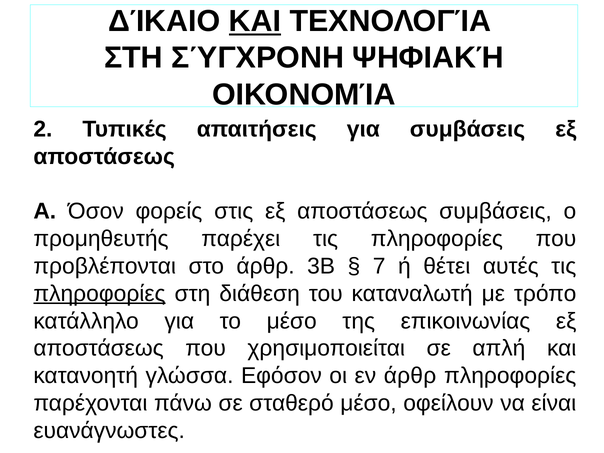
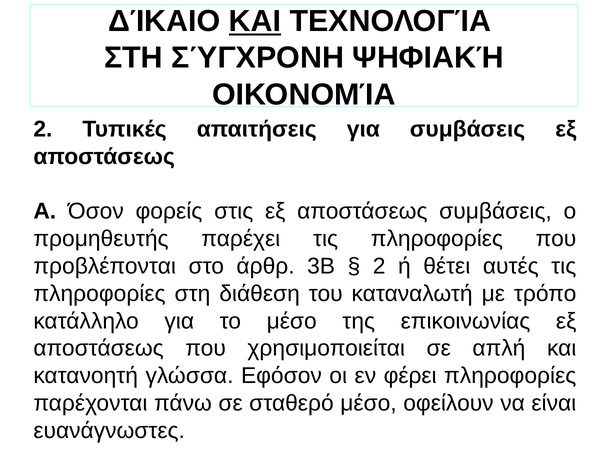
7: 7 -> 2 (379, 266)
πληροφορίες underline: present -> none (99, 294)
εν άρθρ: άρθρ -> φέρει (410, 376)
